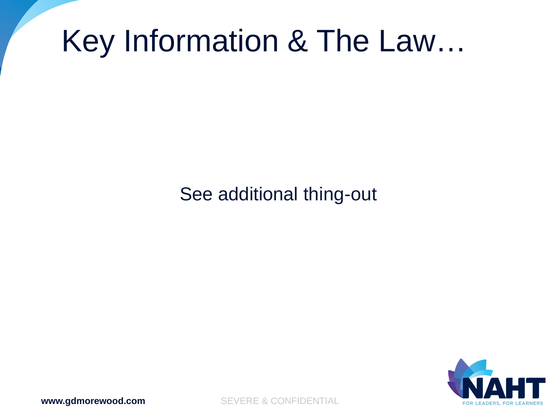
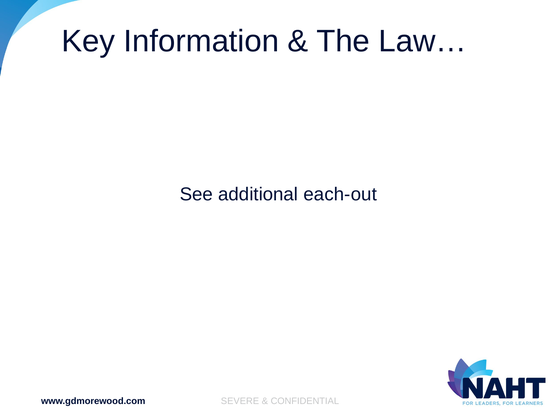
thing-out: thing-out -> each-out (340, 194)
